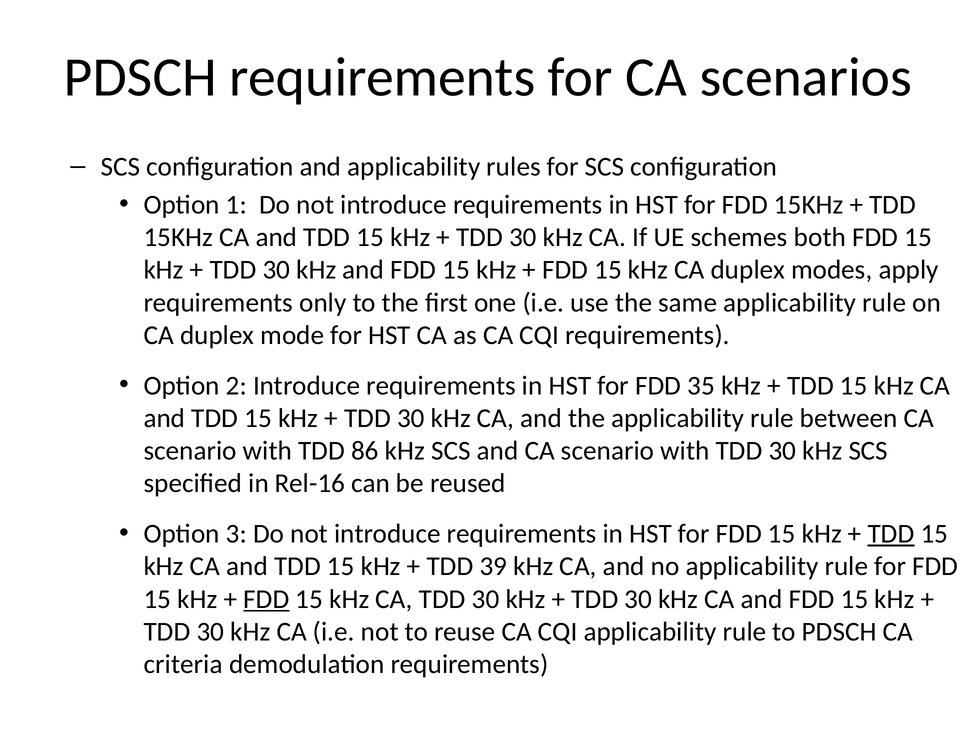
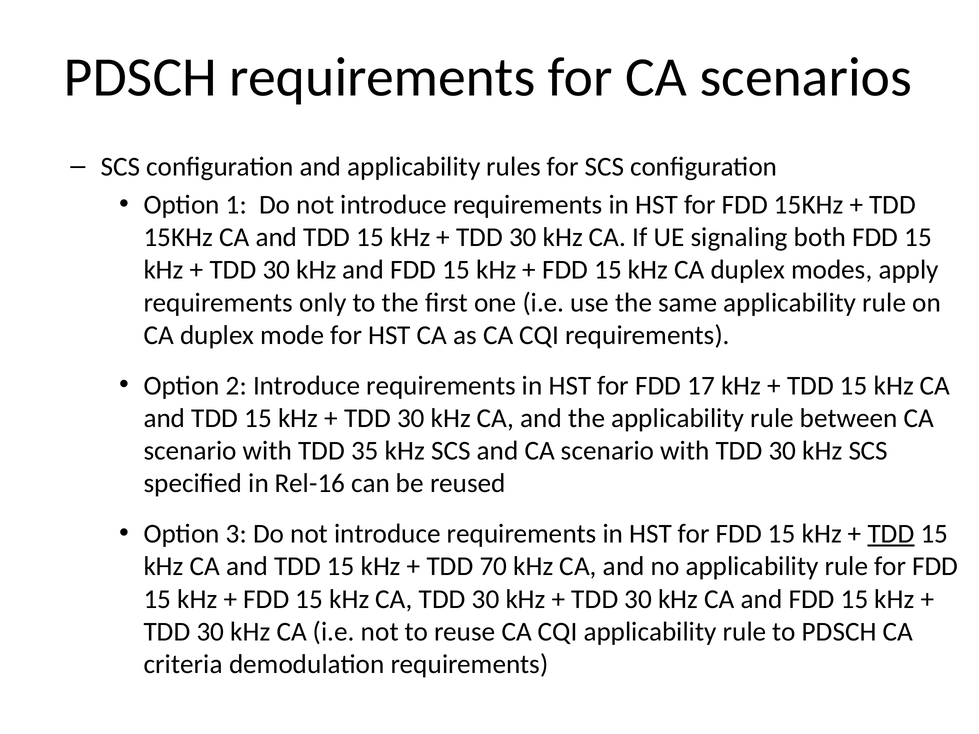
schemes: schemes -> signaling (739, 237)
35: 35 -> 17 (701, 386)
86: 86 -> 35 (365, 451)
39: 39 -> 70 (493, 567)
FDD underline: present -> none (266, 599)
